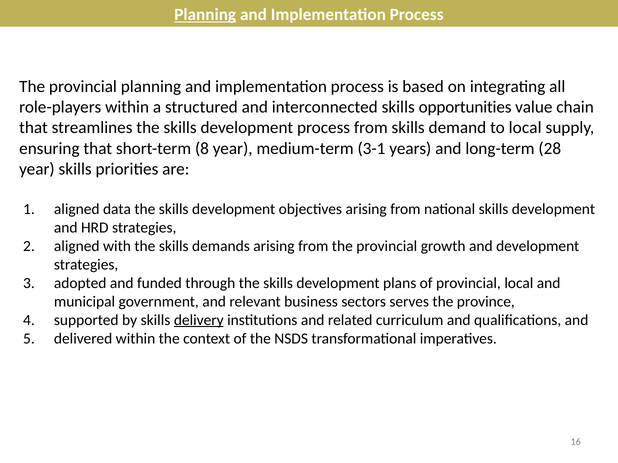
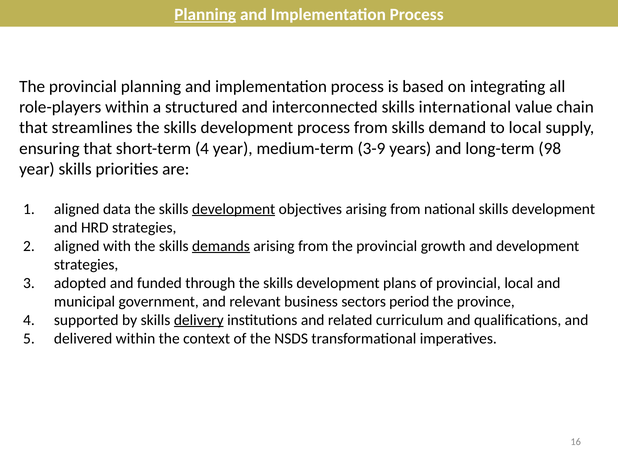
opportunities: opportunities -> international (465, 107)
short-term 8: 8 -> 4 (202, 149)
3-1: 3-1 -> 3-9 (371, 149)
28: 28 -> 98 (550, 149)
development underline: none -> present (234, 209)
demands underline: none -> present (221, 246)
serves: serves -> period (409, 302)
